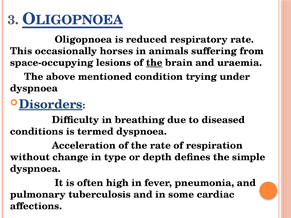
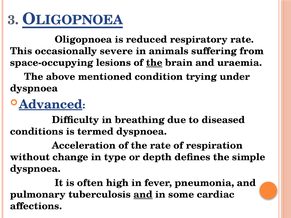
horses: horses -> severe (116, 51)
Disorders: Disorders -> Advanced (51, 104)
and underline: none -> present (143, 195)
